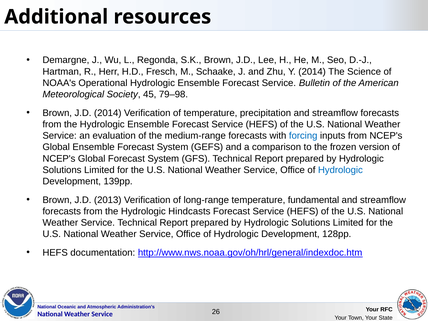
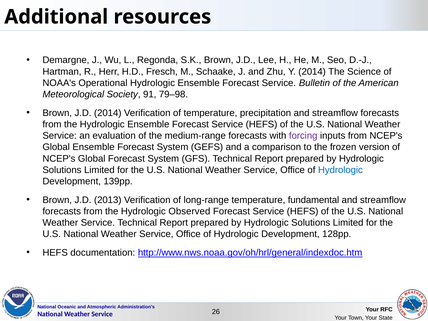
45: 45 -> 91 (150, 94)
forcing colour: blue -> purple (303, 136)
Hindcasts: Hindcasts -> Observed (189, 211)
